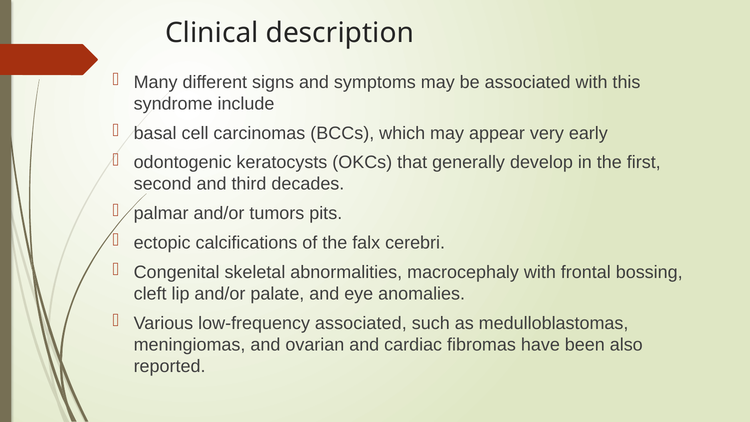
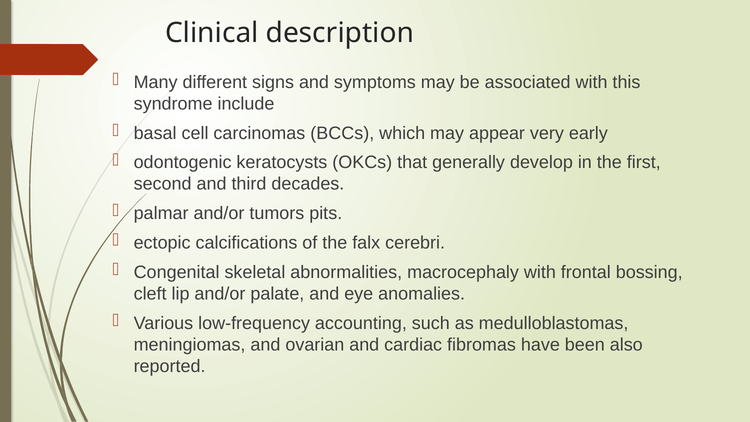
low-frequency associated: associated -> accounting (361, 323)
